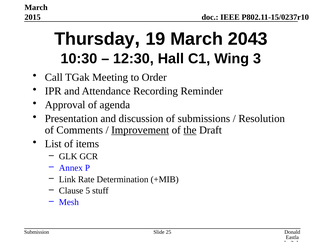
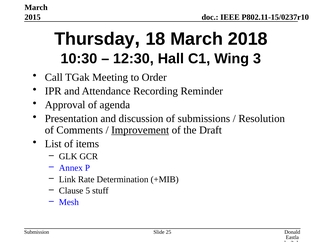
19: 19 -> 18 (155, 39)
2043: 2043 -> 2018 (248, 39)
the underline: present -> none (190, 130)
